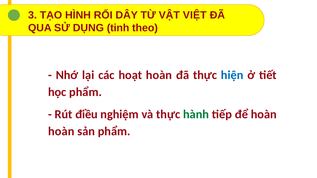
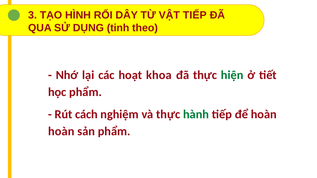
VẬT VIỆT: VIỆT -> TIẾP (195, 15)
hoạt hoàn: hoàn -> khoa (159, 75)
hiện colour: blue -> green (232, 75)
điều: điều -> cách (86, 115)
